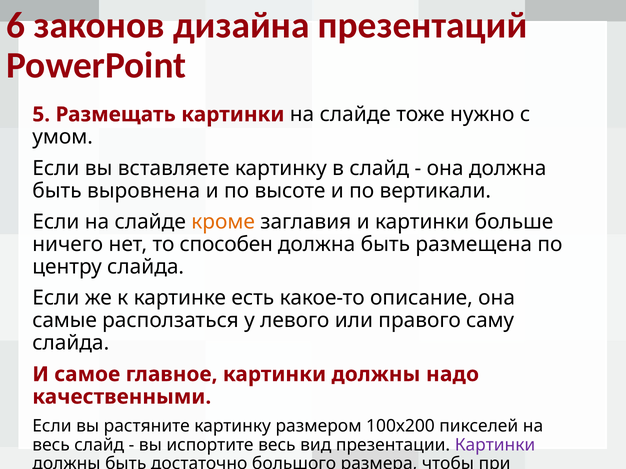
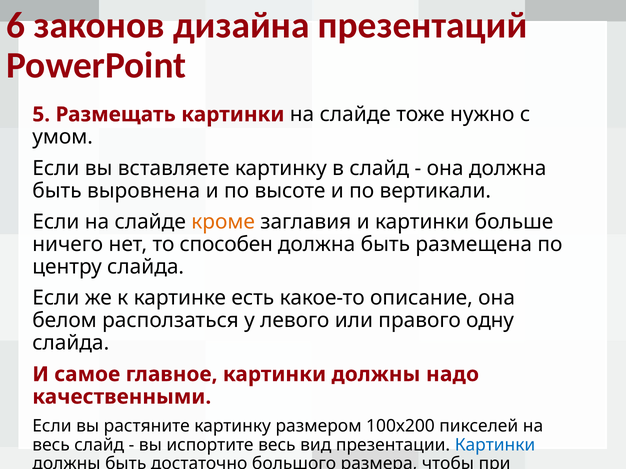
самые: самые -> белом (65, 321)
правого саму: саму -> одну (490, 321)
Картинки colour: purple -> blue (495, 445)
